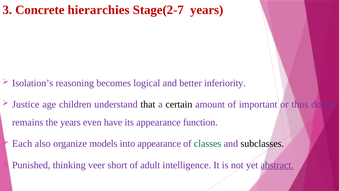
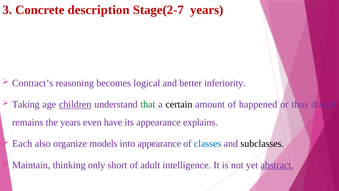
hierarchies: hierarchies -> description (99, 10)
Isolation’s: Isolation’s -> Contract’s (33, 83)
Justice: Justice -> Taking (26, 104)
children underline: none -> present (75, 104)
that colour: black -> green (148, 104)
important: important -> happened (258, 104)
function: function -> explains (200, 122)
classes colour: green -> blue (208, 143)
Punished: Punished -> Maintain (31, 165)
veer: veer -> only (97, 165)
